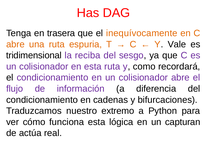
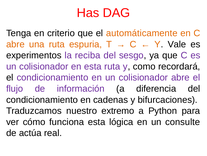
trasera: trasera -> criterio (61, 33)
inequívocamente: inequívocamente -> automáticamente (142, 33)
tridimensional: tridimensional -> experimentos (34, 55)
capturan: capturan -> consulte (183, 121)
